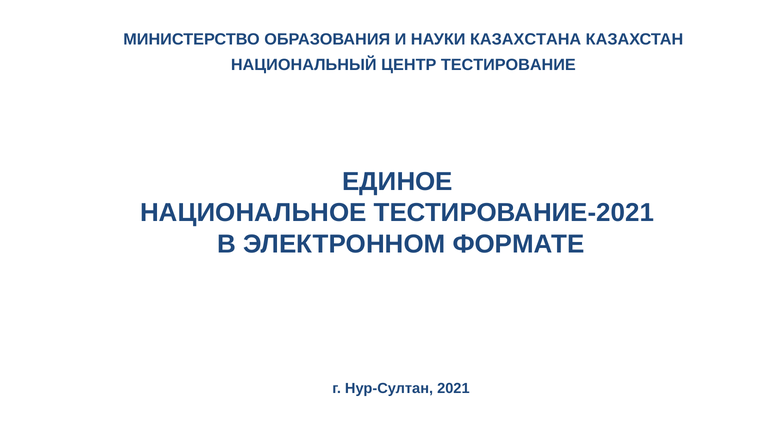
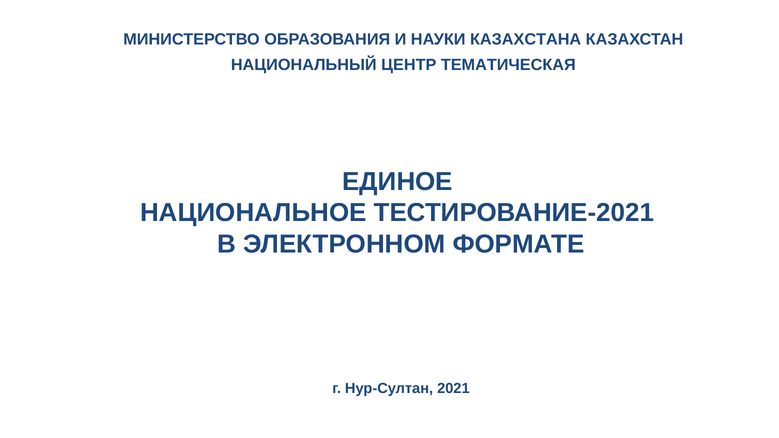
ТЕСТИРОВАНИЕ: ТЕСТИРОВАНИЕ -> ТЕМАТИЧЕСКАЯ (508, 65)
